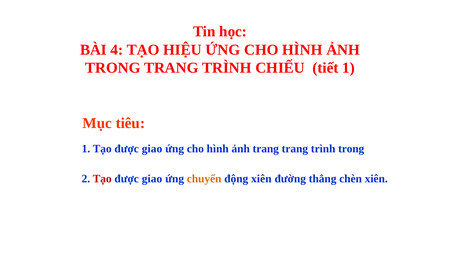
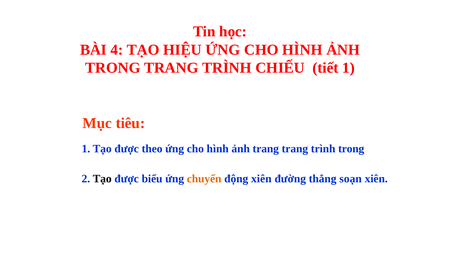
1 Tạo được giao: giao -> theo (152, 149)
Tạo colour: red -> black (102, 179)
giao: giao -> biểu (152, 179)
chèn: chèn -> soạn (351, 179)
